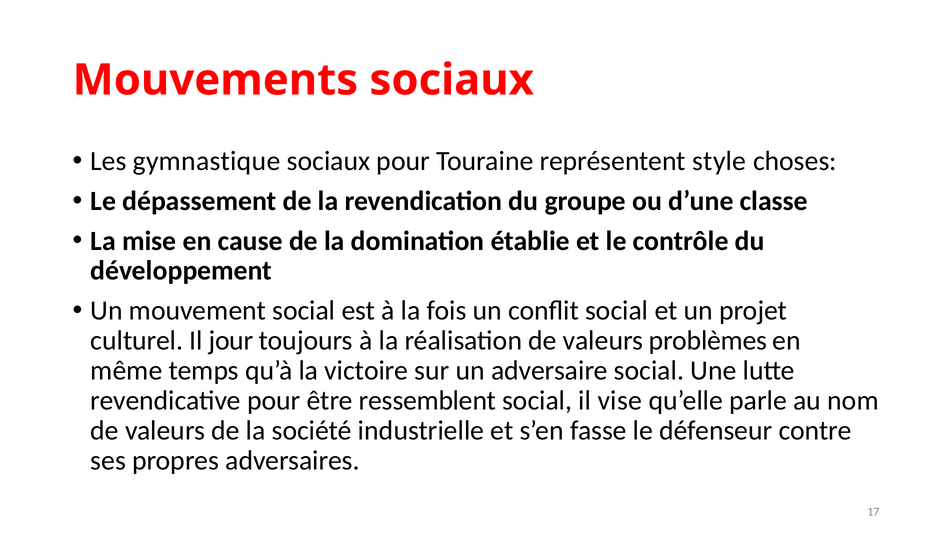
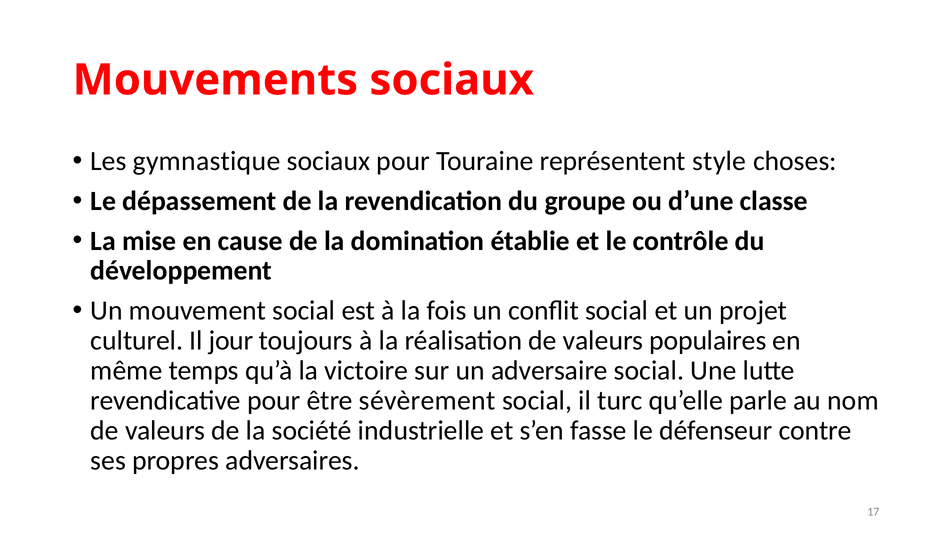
problèmes: problèmes -> populaires (708, 340)
ressemblent: ressemblent -> sévèrement (427, 400)
vise: vise -> turc (620, 400)
